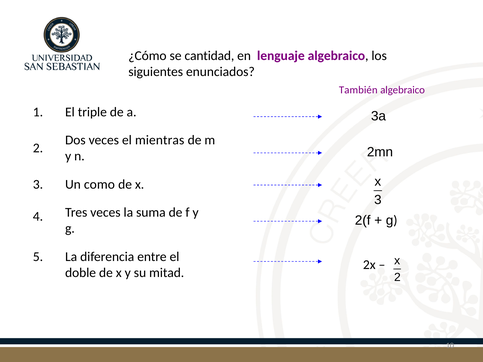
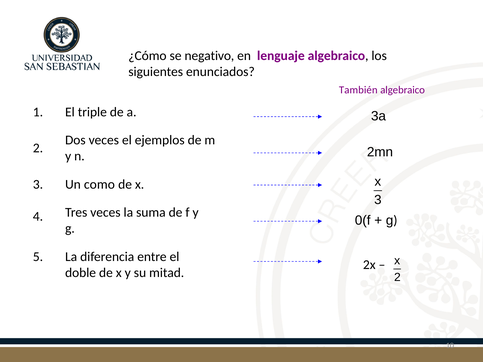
cantidad: cantidad -> negativo (209, 56)
mientras: mientras -> ejemplos (160, 140)
2(f: 2(f -> 0(f (363, 221)
